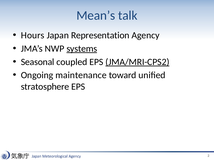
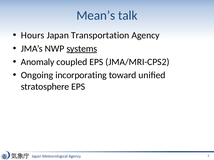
Representation: Representation -> Transportation (100, 35)
Seasonal: Seasonal -> Anomaly (38, 62)
JMA/MRI-CPS2 underline: present -> none (137, 62)
maintenance: maintenance -> incorporating (81, 75)
